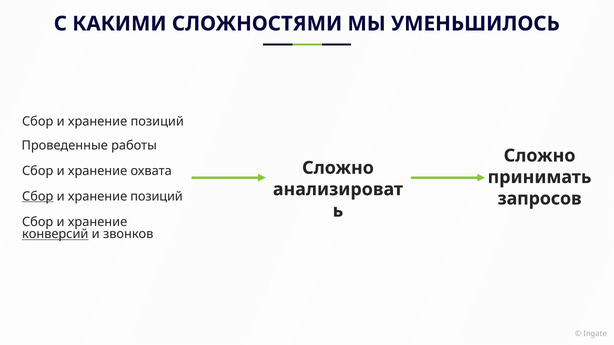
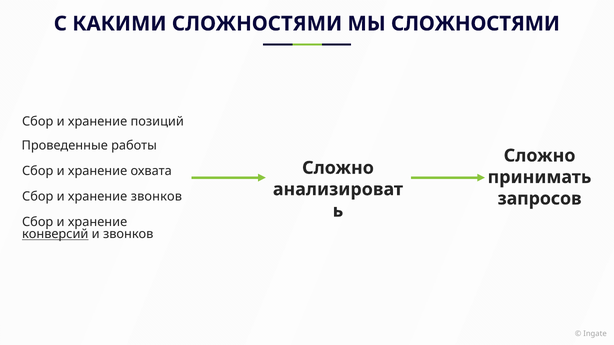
МЫ УМЕНЬШИЛОСЬ: УМЕНЬШИЛОСЬ -> СЛОЖНОСТЯМИ (476, 24)
Сбор underline: present -> none (38, 197)
позиций: позиций -> звонков (156, 197)
